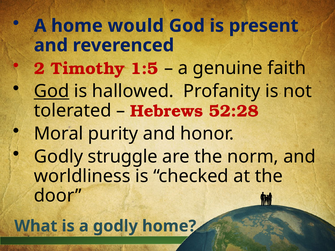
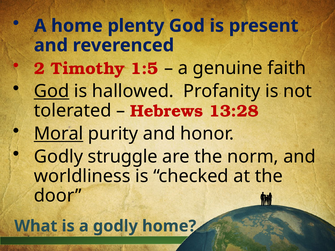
would: would -> plenty (136, 26)
52:28: 52:28 -> 13:28 (234, 111)
Moral underline: none -> present (59, 134)
